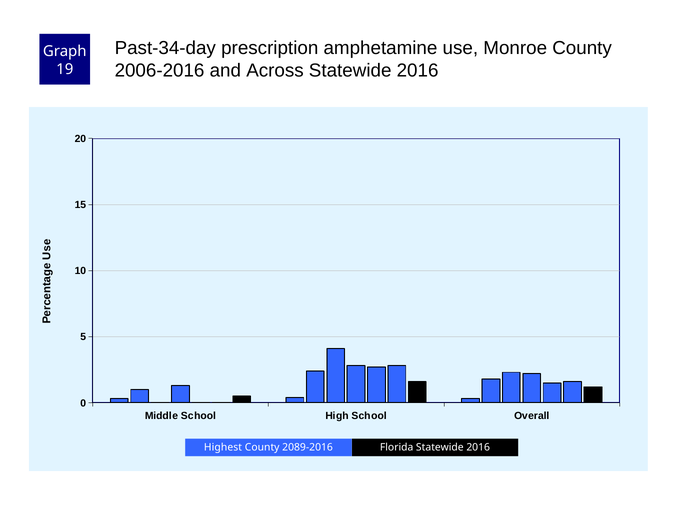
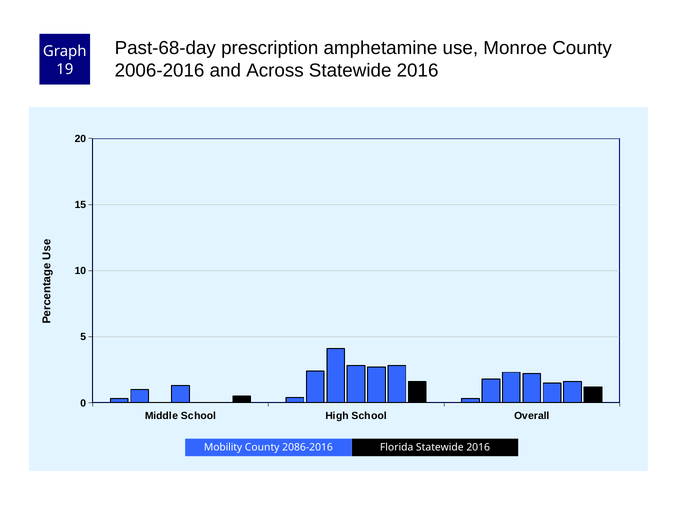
Past-34-day: Past-34-day -> Past-68-day (165, 48)
Highest: Highest -> Mobility (223, 447)
2089-2016: 2089-2016 -> 2086-2016 (308, 447)
